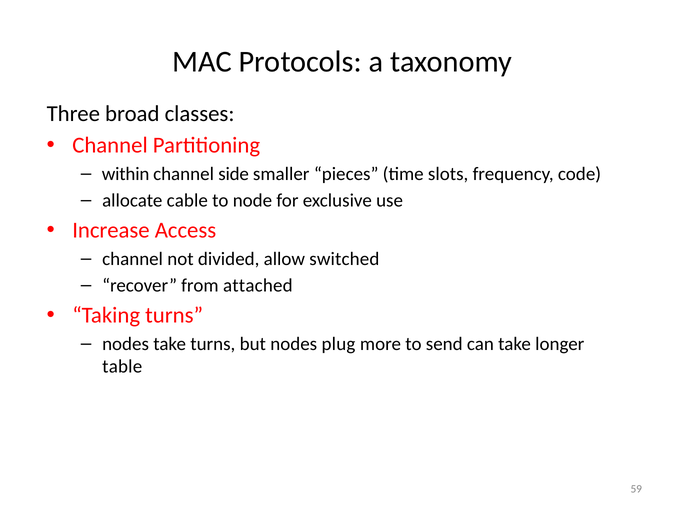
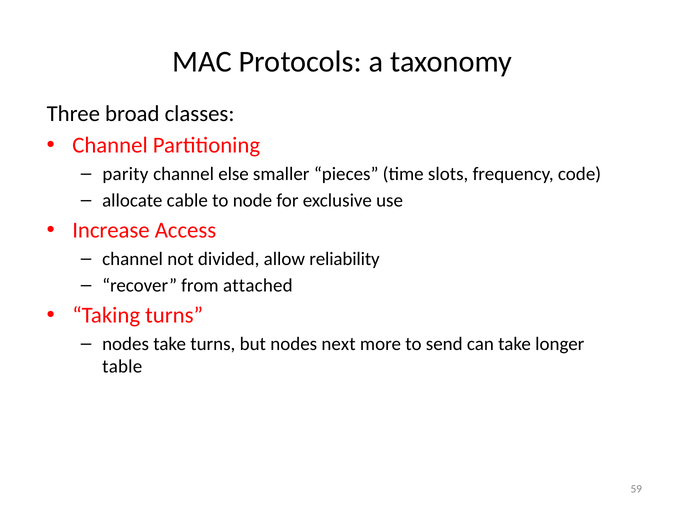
within: within -> parity (125, 174)
side: side -> else (234, 174)
switched: switched -> reliability (344, 259)
plug: plug -> next (339, 344)
